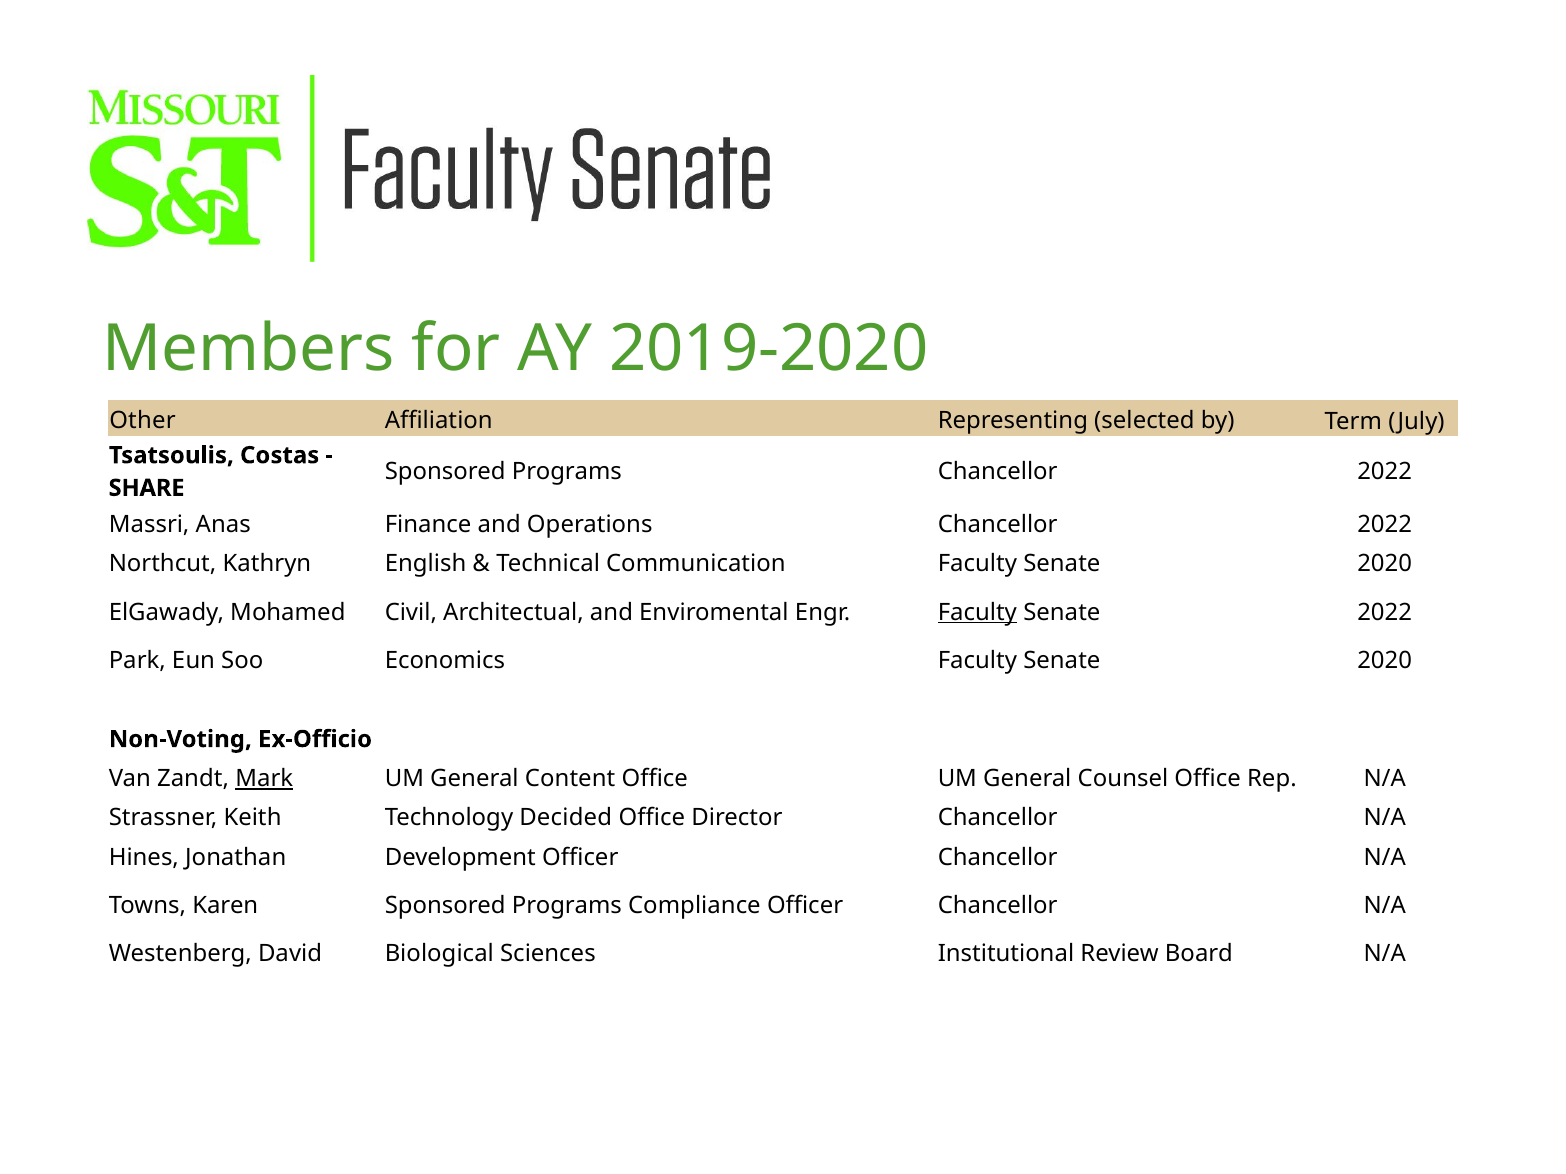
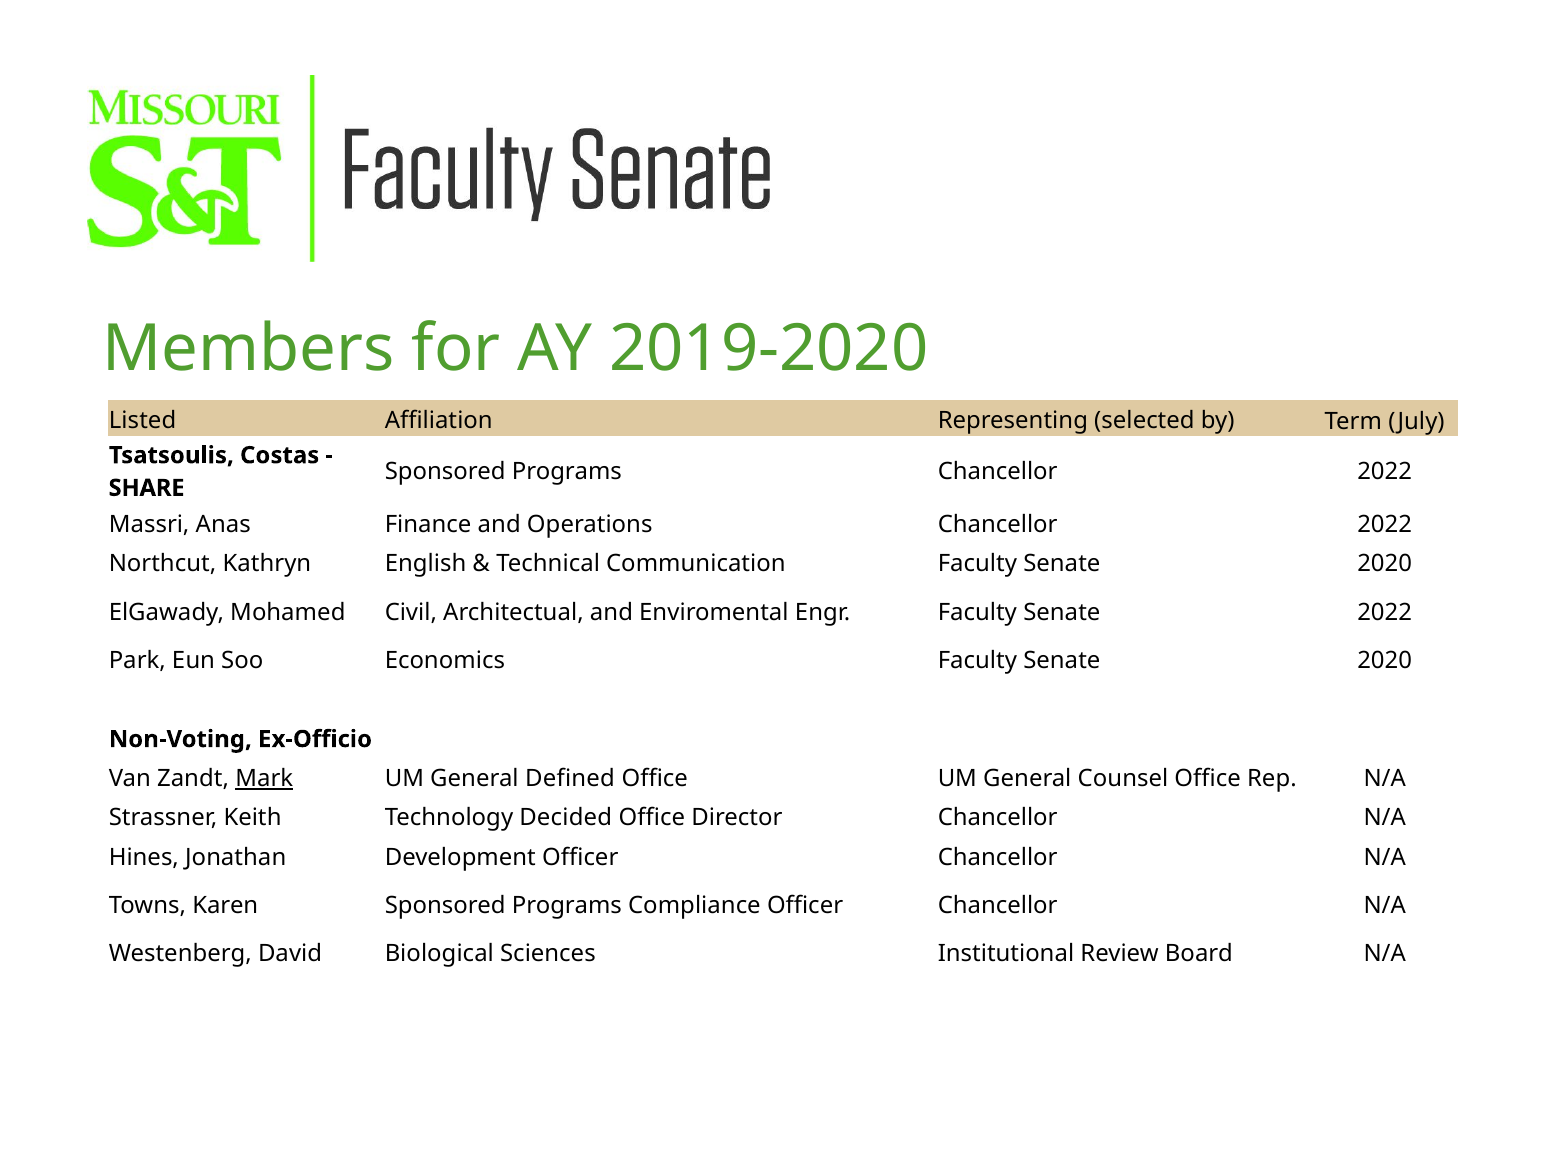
Other: Other -> Listed (143, 420)
Faculty underline: present -> none (977, 612)
Content: Content -> Defined (570, 779)
